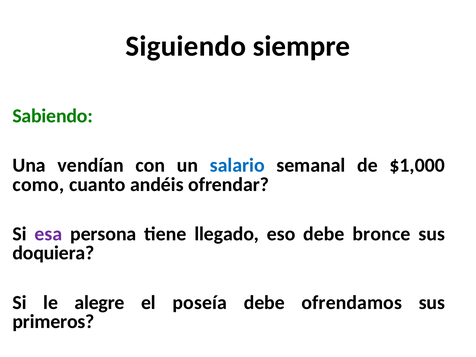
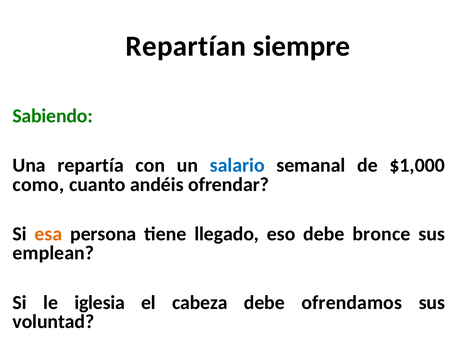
Siguiendo: Siguiendo -> Repartían (186, 46)
vendían: vendían -> repartía (91, 165)
esa colour: purple -> orange (48, 234)
doquiera: doquiera -> emplean (53, 253)
alegre: alegre -> iglesia (100, 303)
poseía: poseía -> cabeza (200, 303)
primeros: primeros -> voluntad (53, 322)
